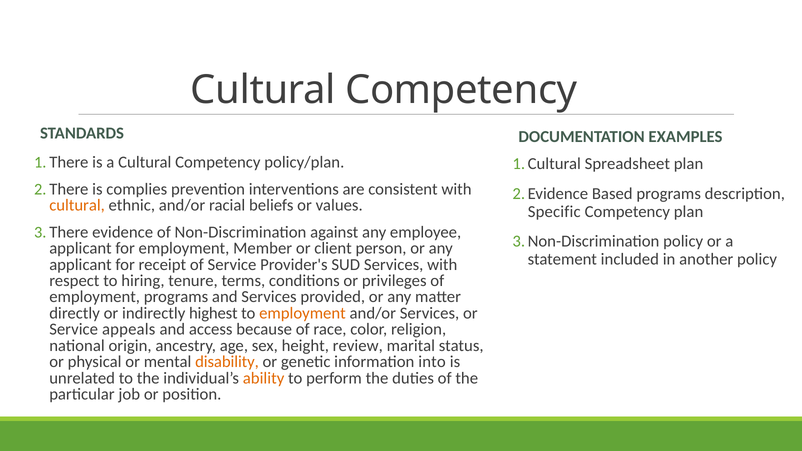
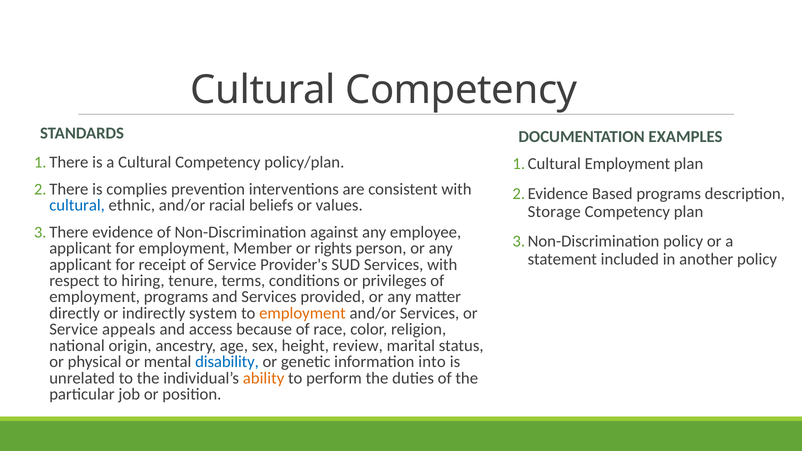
Spreadsheet: Spreadsheet -> Employment (627, 164)
cultural colour: orange -> blue (77, 205)
Specific: Specific -> Storage (554, 212)
client: client -> rights (333, 248)
highest: highest -> system (213, 313)
disability colour: orange -> blue (227, 362)
